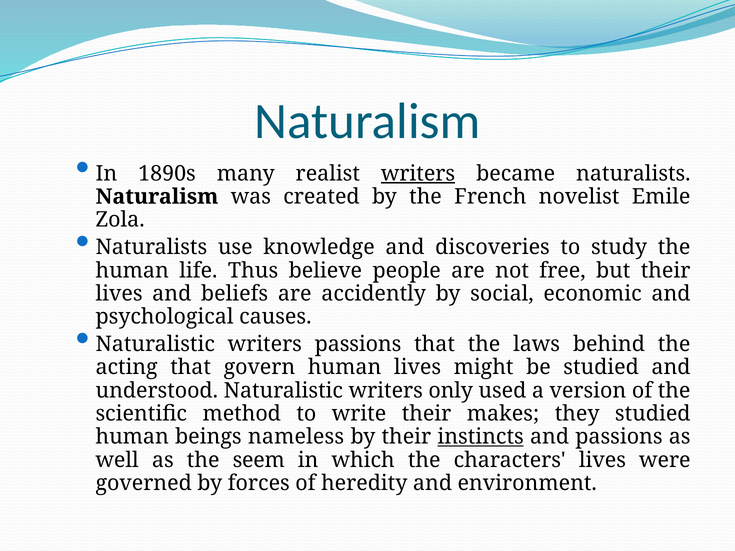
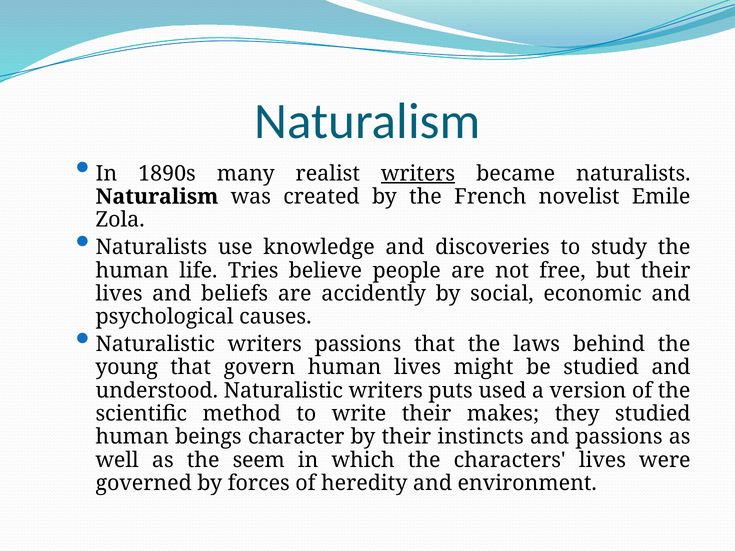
Thus: Thus -> Tries (253, 271)
acting: acting -> young (127, 368)
only: only -> puts (451, 391)
nameless: nameless -> character (296, 437)
instincts underline: present -> none (481, 437)
